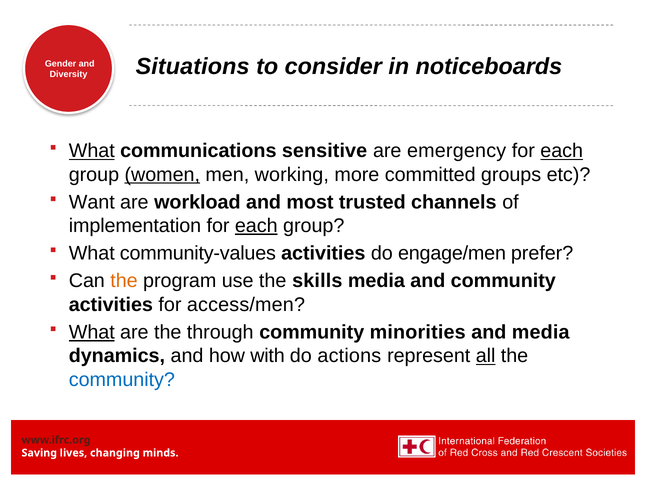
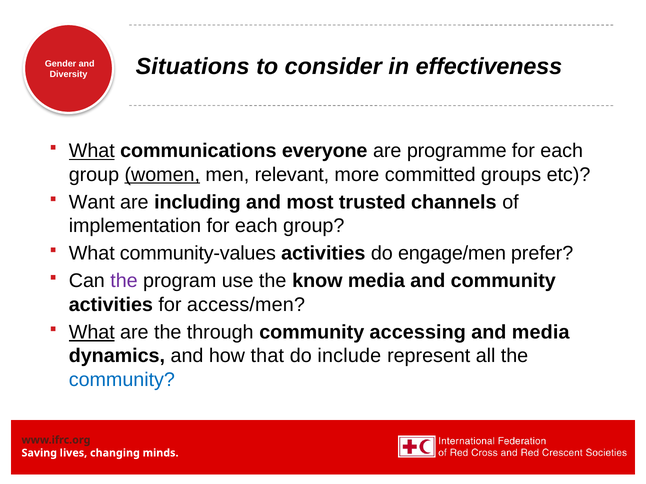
noticeboards: noticeboards -> effectiveness (489, 67)
sensitive: sensitive -> everyone (325, 151)
emergency: emergency -> programme (457, 151)
each underline: present -> none (562, 151)
working: working -> relevant (292, 175)
workload: workload -> including (197, 202)
each underline: present -> none (256, 226)
the colour: orange -> purple (124, 281)
skills: skills -> know (317, 281)
minorities: minorities -> accessing (418, 333)
with: with -> that (267, 356)
actions: actions -> include (349, 356)
all underline: present -> none (486, 356)
